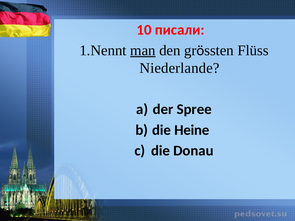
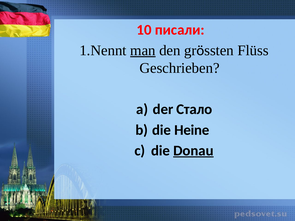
Niederlande: Niederlande -> Geschrieben (180, 68)
Spree: Spree -> Стало (194, 109)
Donau underline: none -> present (193, 151)
